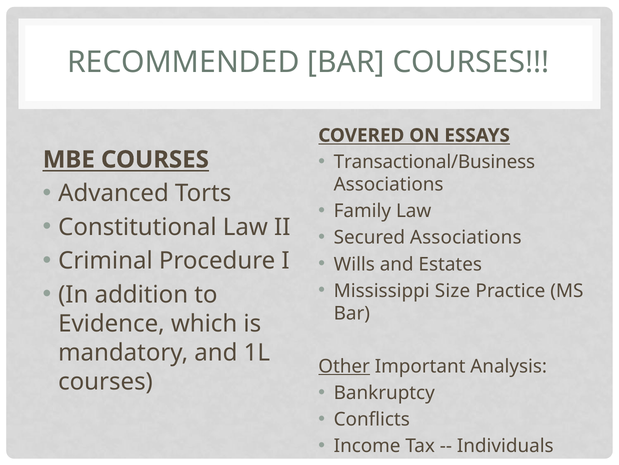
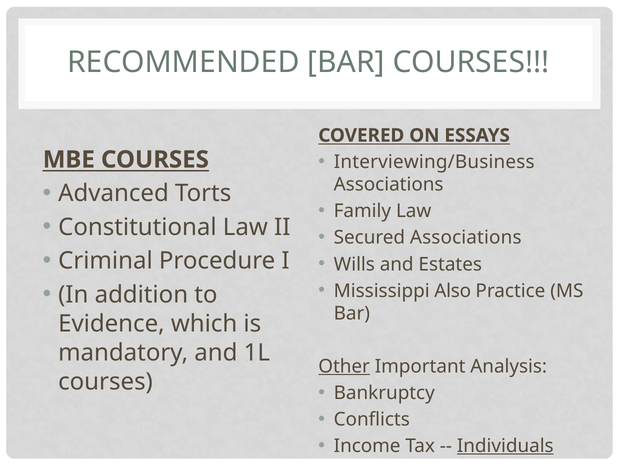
Transactional/Business: Transactional/Business -> Interviewing/Business (434, 162)
Size: Size -> Also (453, 290)
Individuals underline: none -> present (505, 445)
